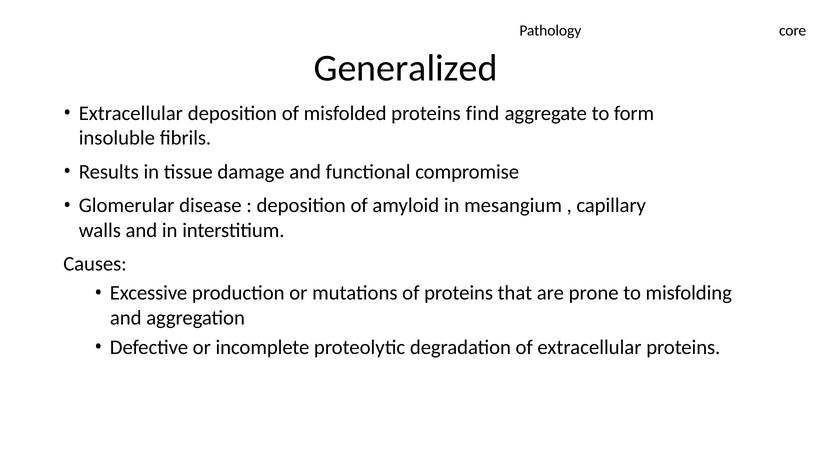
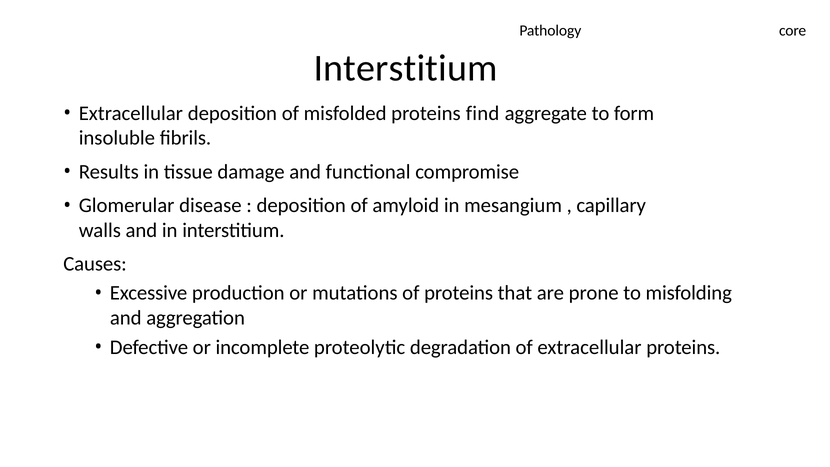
Generalized: Generalized -> Interstitium (406, 68)
